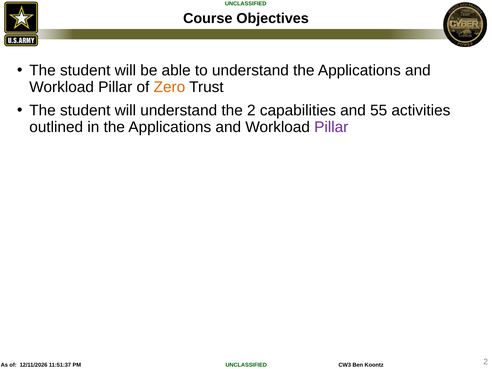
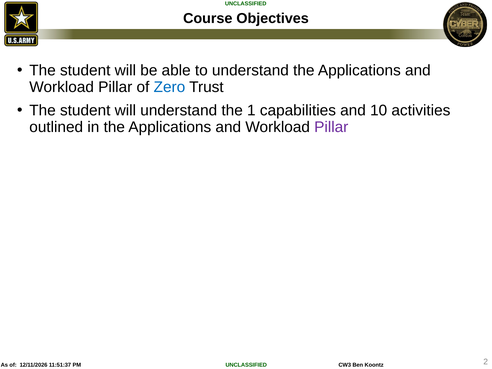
Zero colour: orange -> blue (169, 87)
the 2: 2 -> 1 (251, 110)
55: 55 -> 10 (379, 110)
